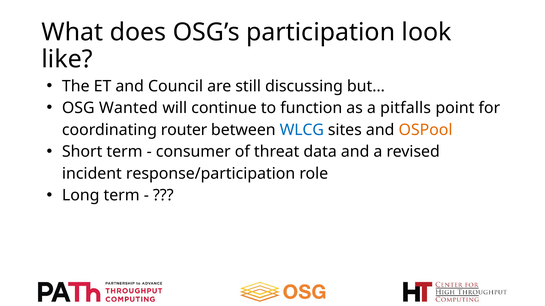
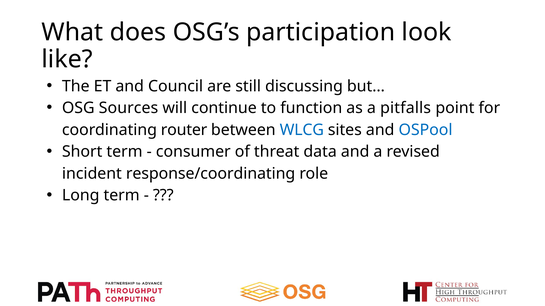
Wanted: Wanted -> Sources (128, 108)
OSPool colour: orange -> blue (426, 130)
response/participation: response/participation -> response/coordinating (211, 174)
